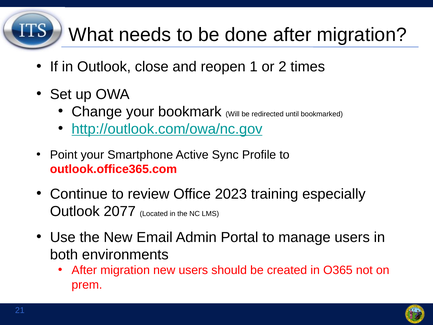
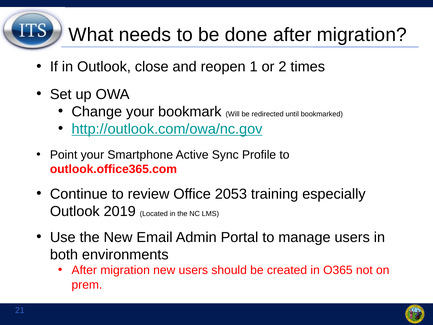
2023: 2023 -> 2053 (231, 194)
2077: 2077 -> 2019 (120, 211)
